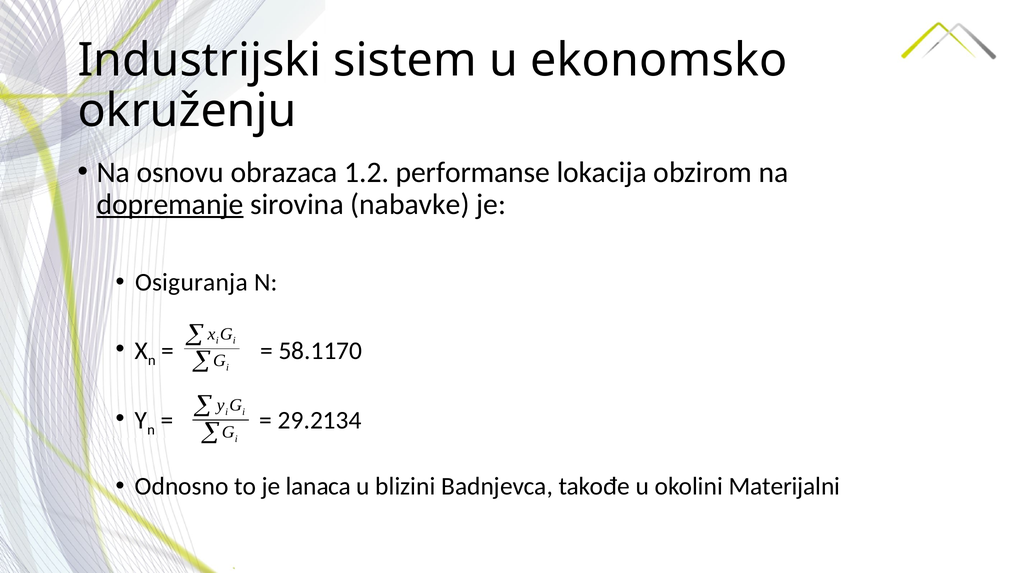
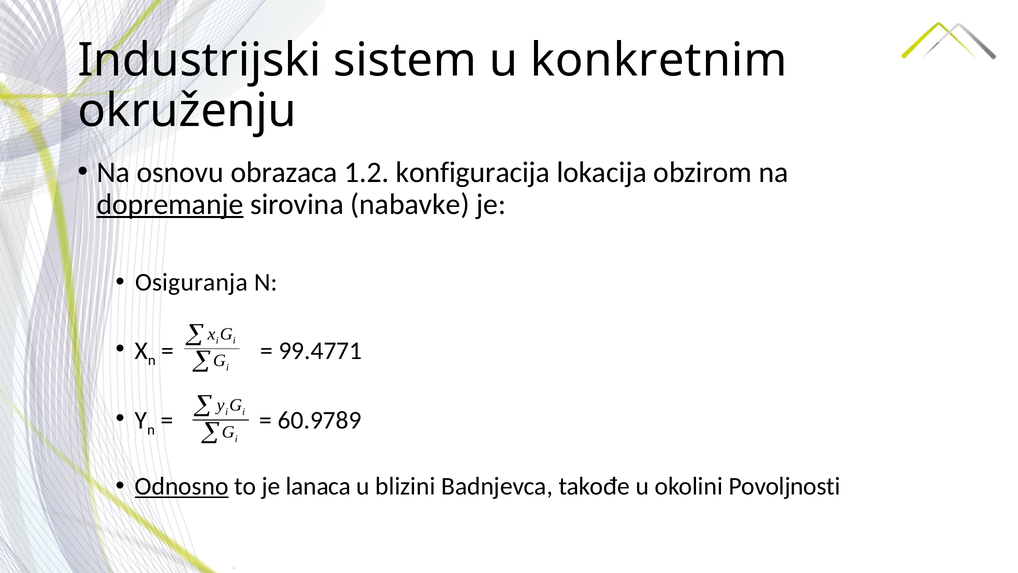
ekonomsko: ekonomsko -> konkretnim (659, 60)
performanse: performanse -> konfiguracija (473, 172)
58.1170: 58.1170 -> 99.4771 (320, 351)
29.2134: 29.2134 -> 60.9789 (320, 420)
Odnosno underline: none -> present (182, 486)
Materijalni: Materijalni -> Povoljnosti (784, 486)
